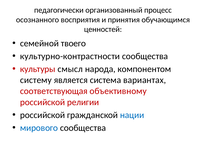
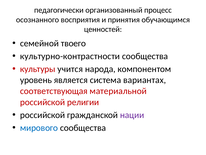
смысл: смысл -> учится (70, 69)
систему: систему -> уровень (36, 80)
объективному: объективному -> материальной (118, 91)
нации colour: blue -> purple (132, 115)
